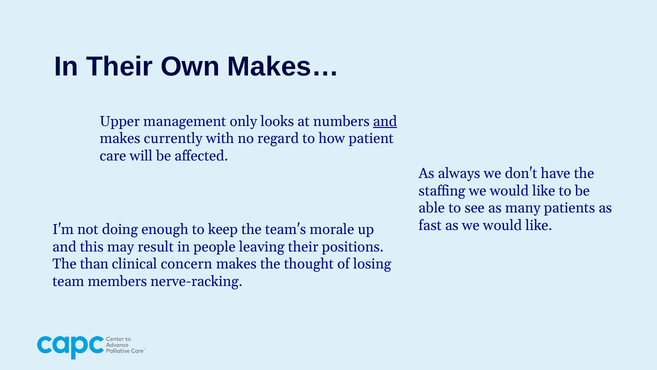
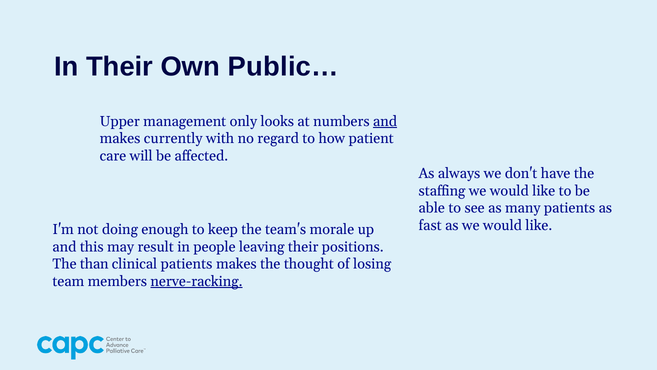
Makes…: Makes… -> Public… (283, 67)
clinical concern: concern -> patients (187, 264)
nerve-racking underline: none -> present (196, 281)
